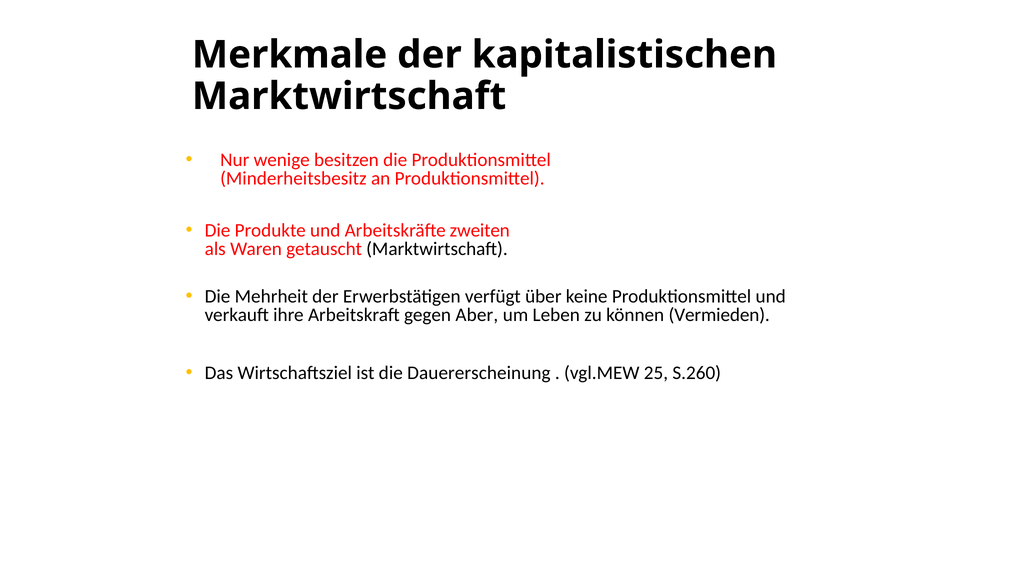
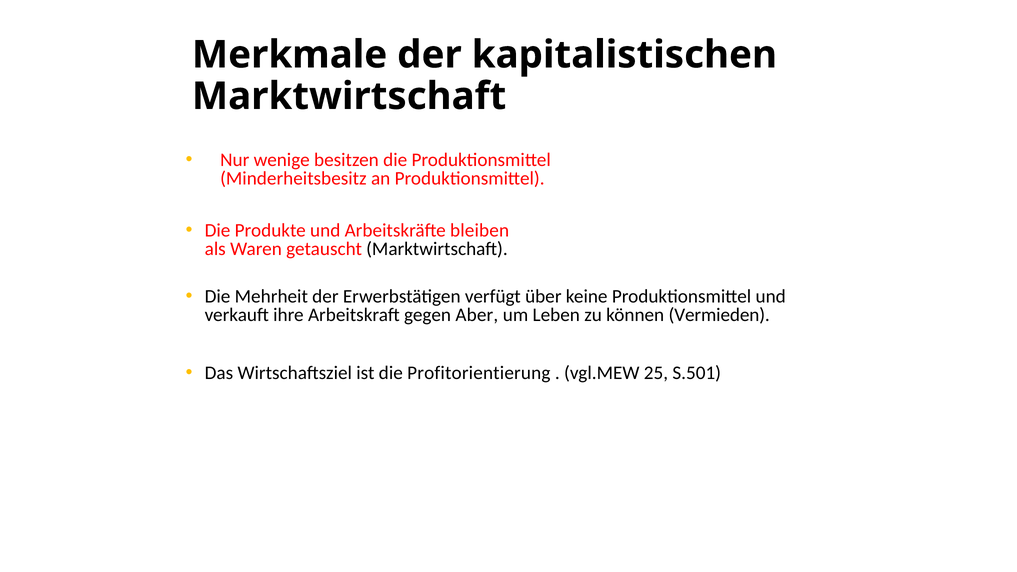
zweiten: zweiten -> bleiben (480, 231)
Dauererscheinung: Dauererscheinung -> Profitorientierung (479, 373)
S.260: S.260 -> S.501 (697, 373)
